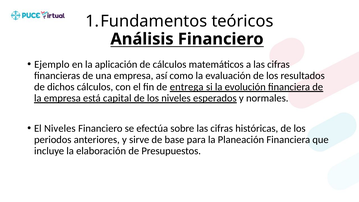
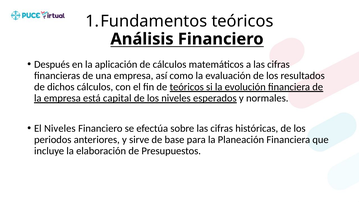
Ejemplo: Ejemplo -> Después (52, 64)
de entrega: entrega -> teóricos (187, 87)
